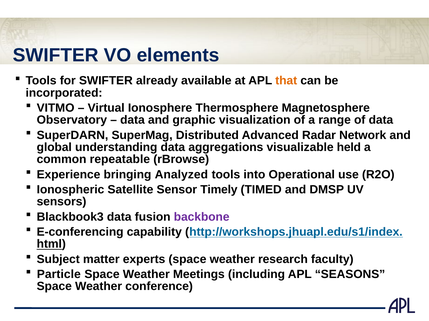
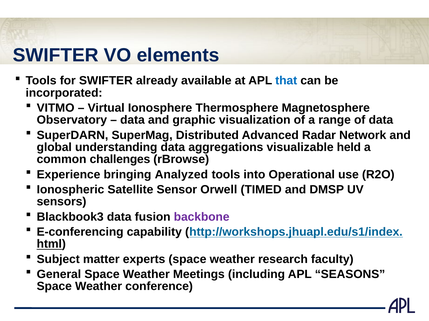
that colour: orange -> blue (286, 81)
repeatable: repeatable -> challenges (120, 160)
Timely: Timely -> Orwell (219, 190)
Particle: Particle -> General (59, 275)
